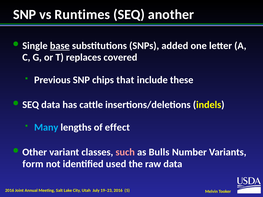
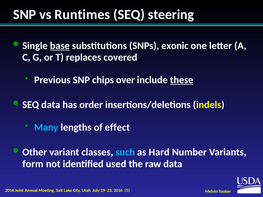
another: another -> steering (171, 15)
added: added -> exonic (175, 46)
that: that -> over (125, 80)
these underline: none -> present (182, 80)
cattle: cattle -> order (91, 105)
such colour: pink -> light blue (125, 152)
Bulls: Bulls -> Hard (159, 152)
